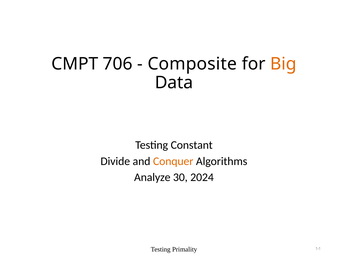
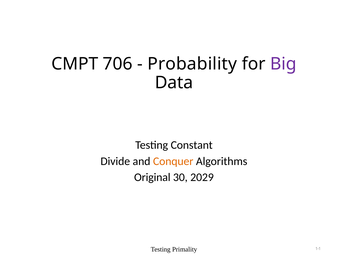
Composite: Composite -> Probability (192, 64)
Big colour: orange -> purple (283, 64)
Analyze: Analyze -> Original (152, 177)
2024: 2024 -> 2029 (202, 177)
